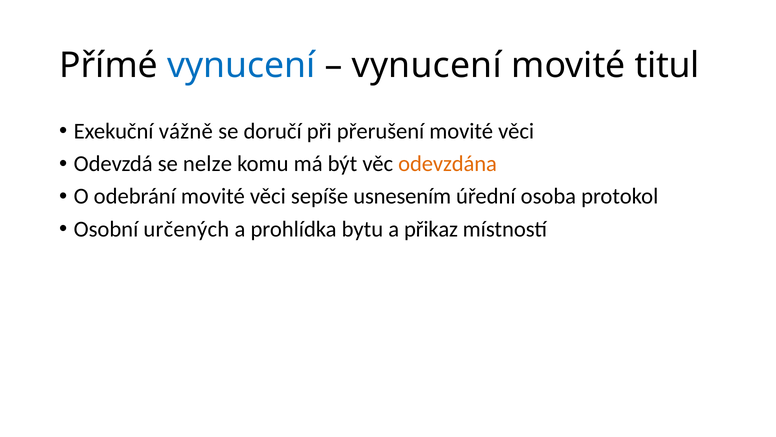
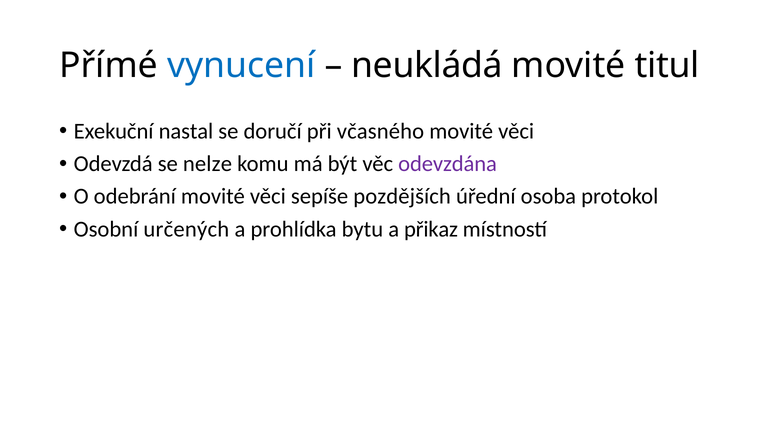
vynucení: vynucení -> neukládá (427, 65)
vážně: vážně -> nastal (186, 131)
přerušení: přerušení -> včasného (380, 131)
odevzdána colour: orange -> purple (448, 164)
usnesením: usnesením -> pozdějších (402, 196)
